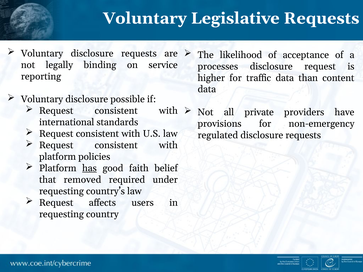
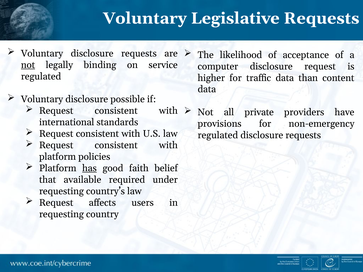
not underline: none -> present (28, 65)
processes: processes -> computer (218, 66)
reporting: reporting -> regulated (41, 76)
removed: removed -> available (82, 180)
